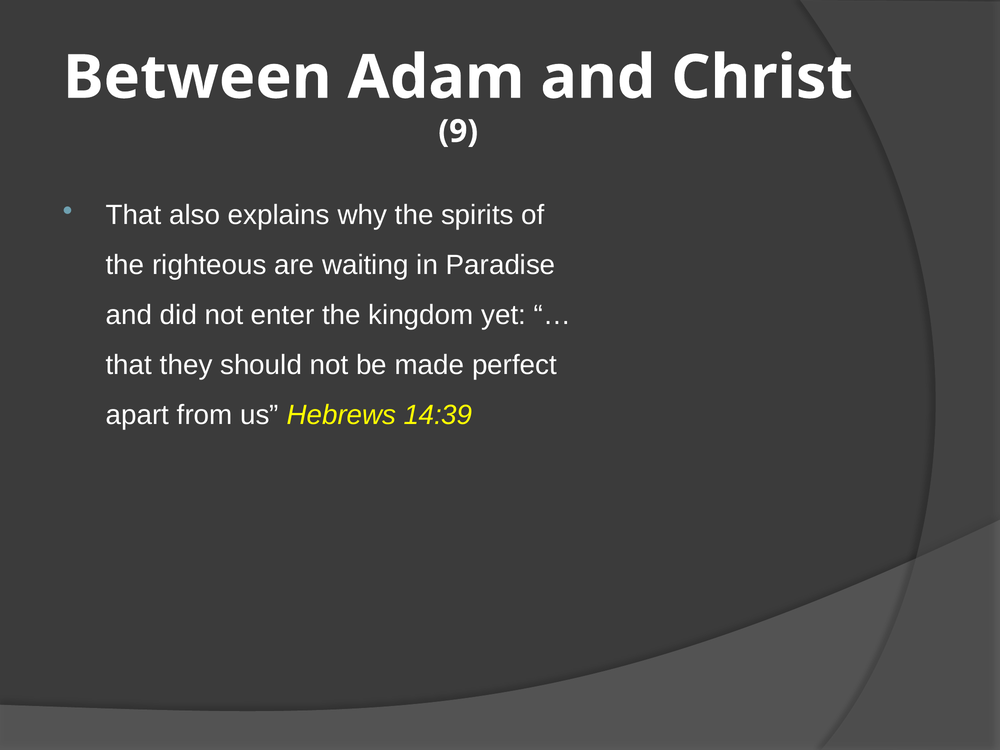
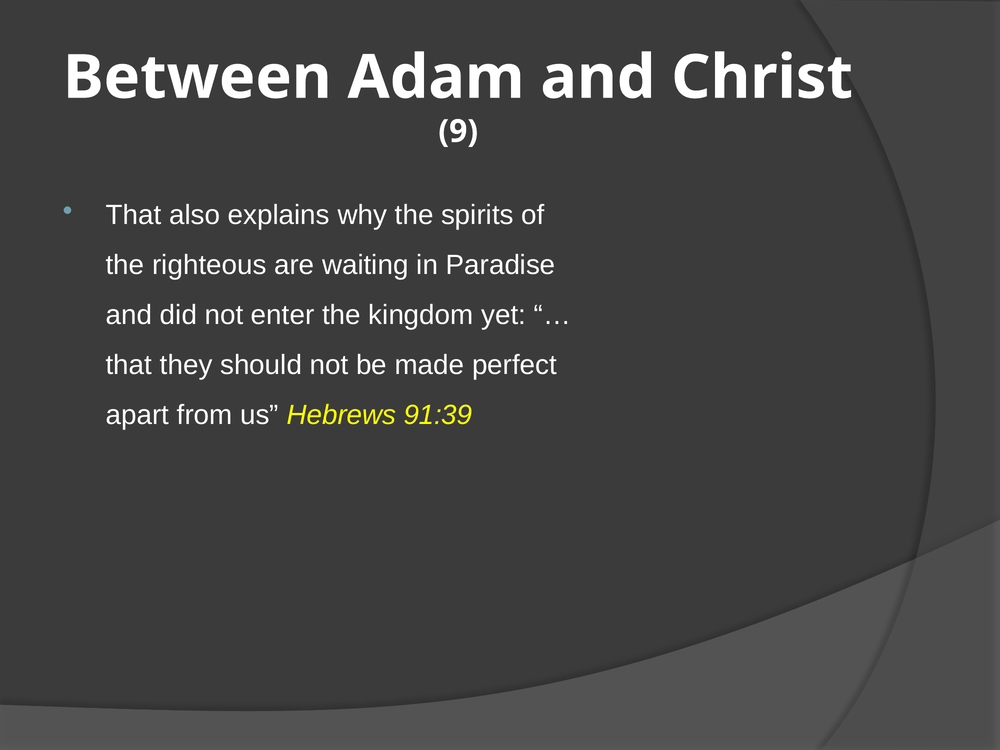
14:39: 14:39 -> 91:39 (438, 415)
